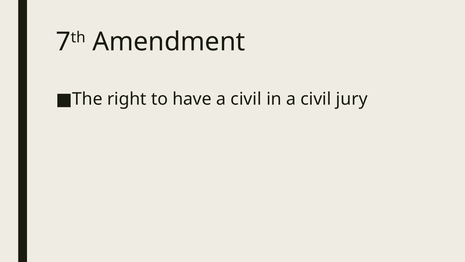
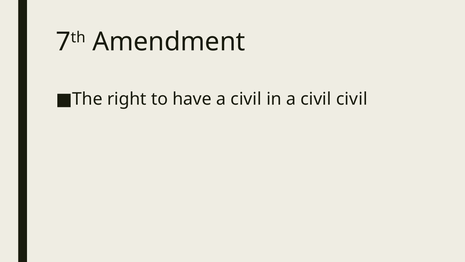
civil jury: jury -> civil (352, 99)
